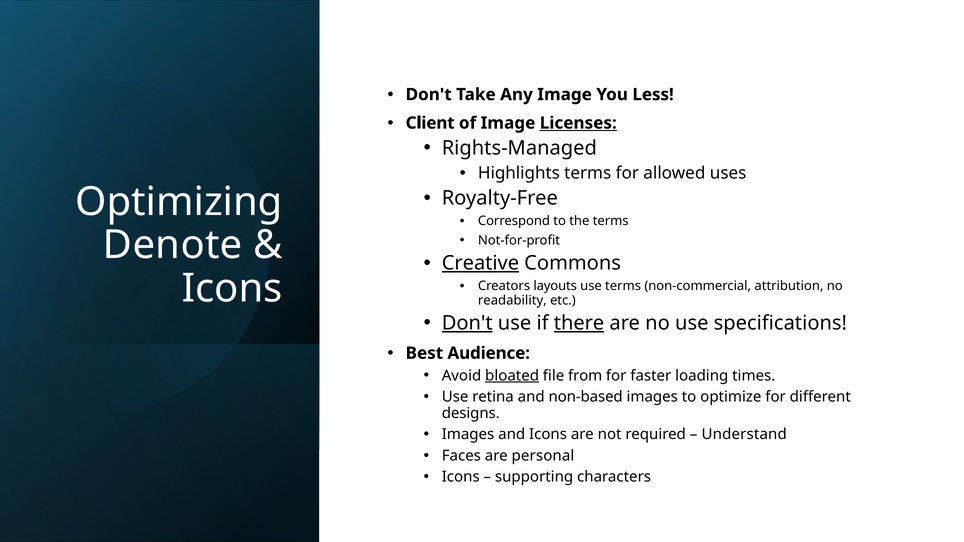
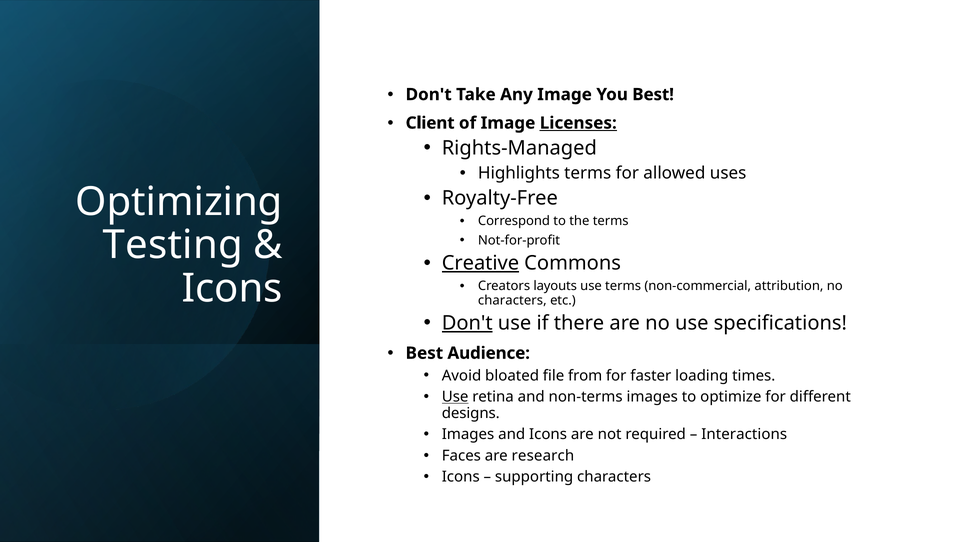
You Less: Less -> Best (653, 95)
Denote: Denote -> Testing (173, 245)
readability: readability -> characters (512, 300)
there underline: present -> none (579, 323)
bloated underline: present -> none (512, 376)
Use underline: none -> present (455, 397)
non-based: non-based -> non-terms (586, 397)
Understand: Understand -> Interactions (744, 435)
personal: personal -> research (543, 456)
